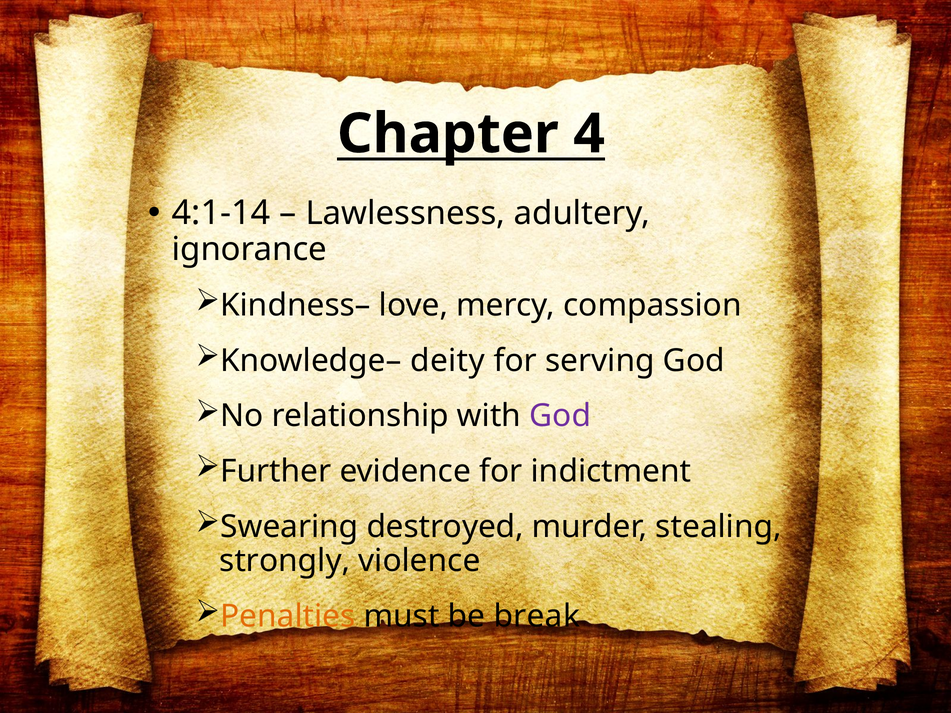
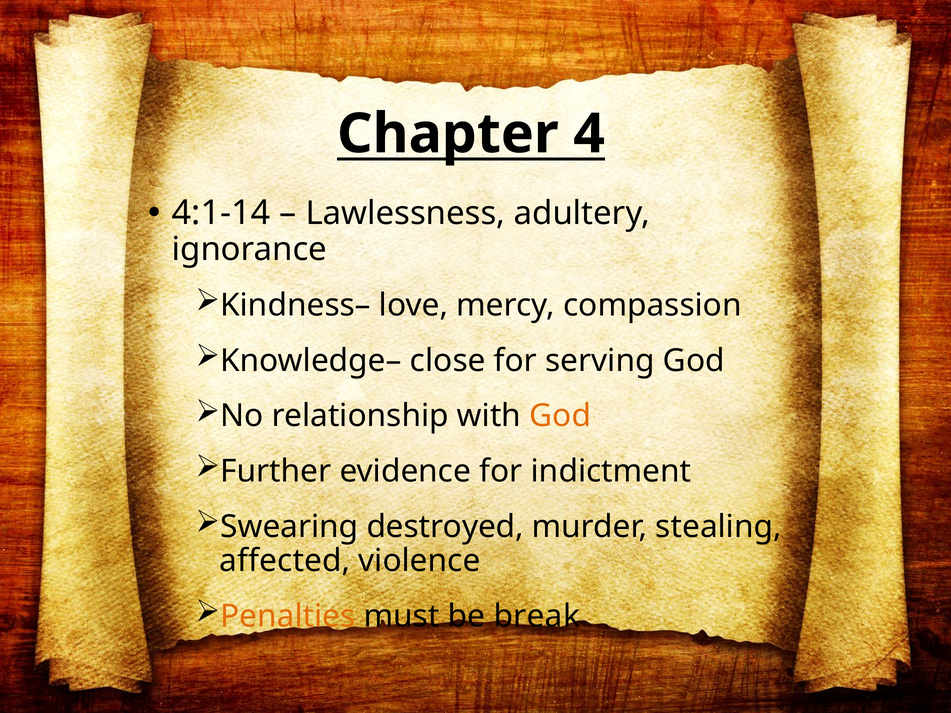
deity: deity -> close (448, 361)
God colour: purple -> orange (560, 416)
strongly: strongly -> affected (285, 561)
